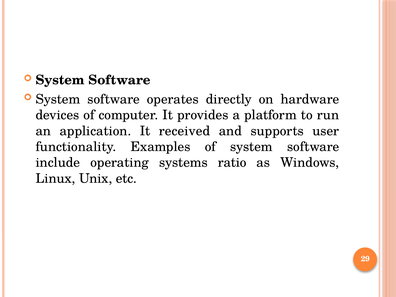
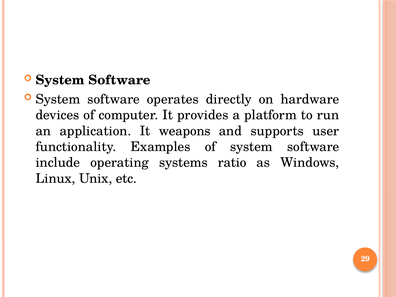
received: received -> weapons (185, 131)
